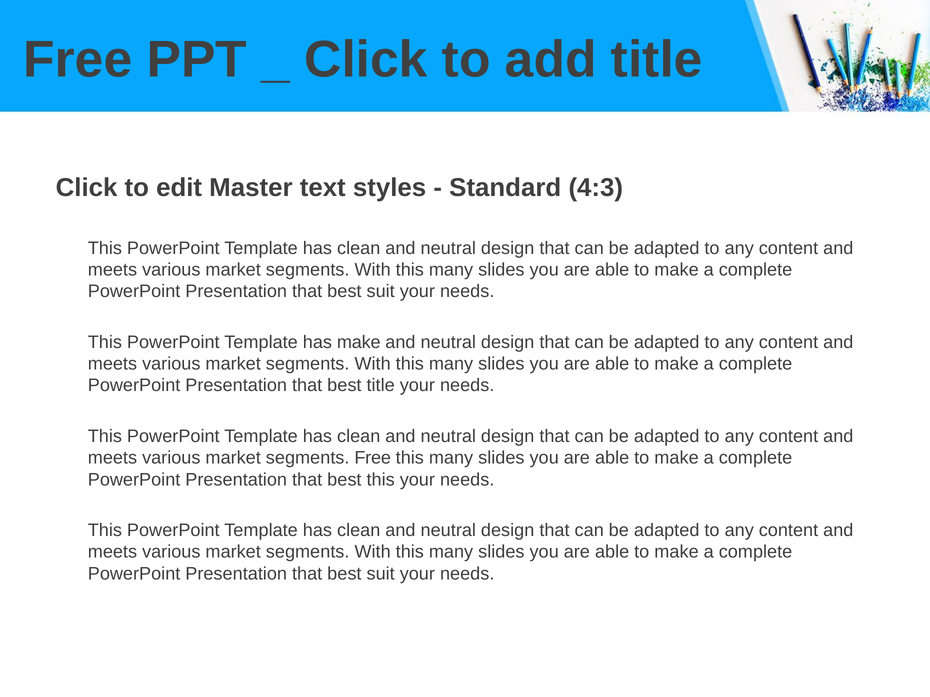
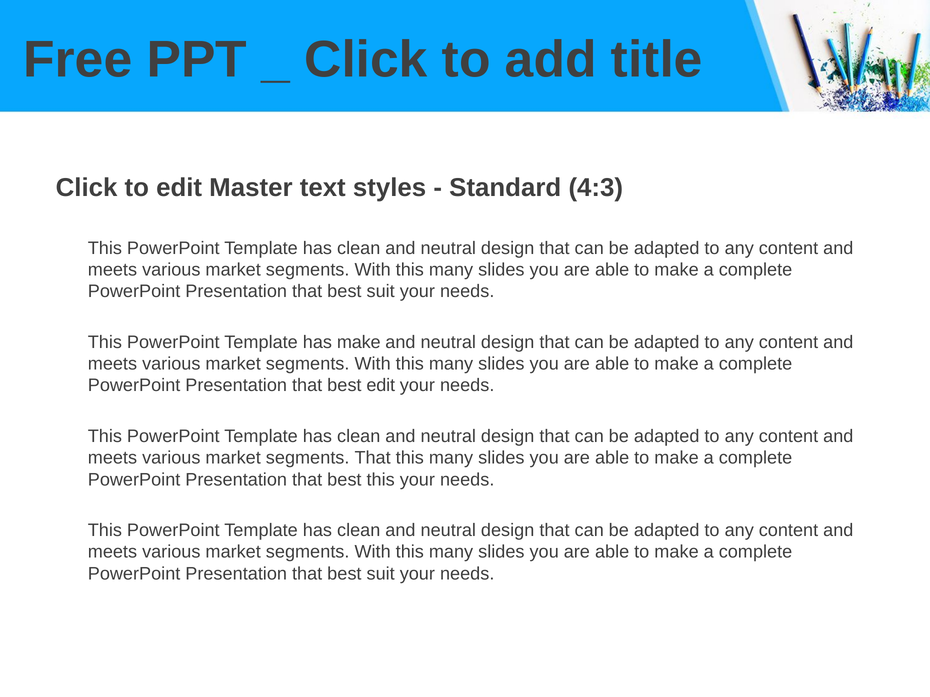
best title: title -> edit (381, 386)
segments Free: Free -> That (373, 458)
